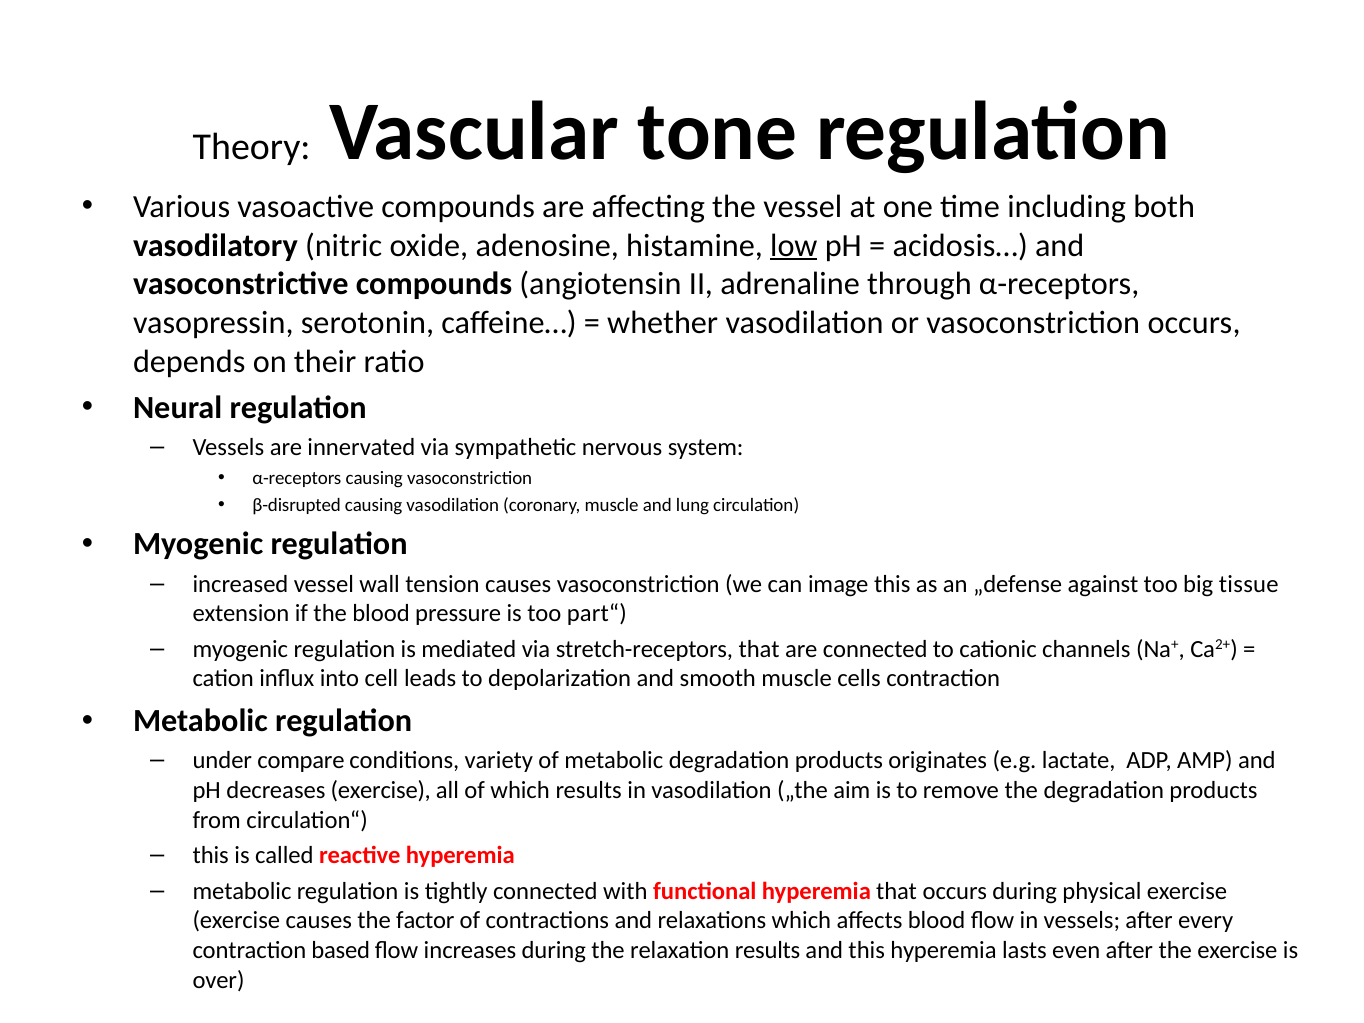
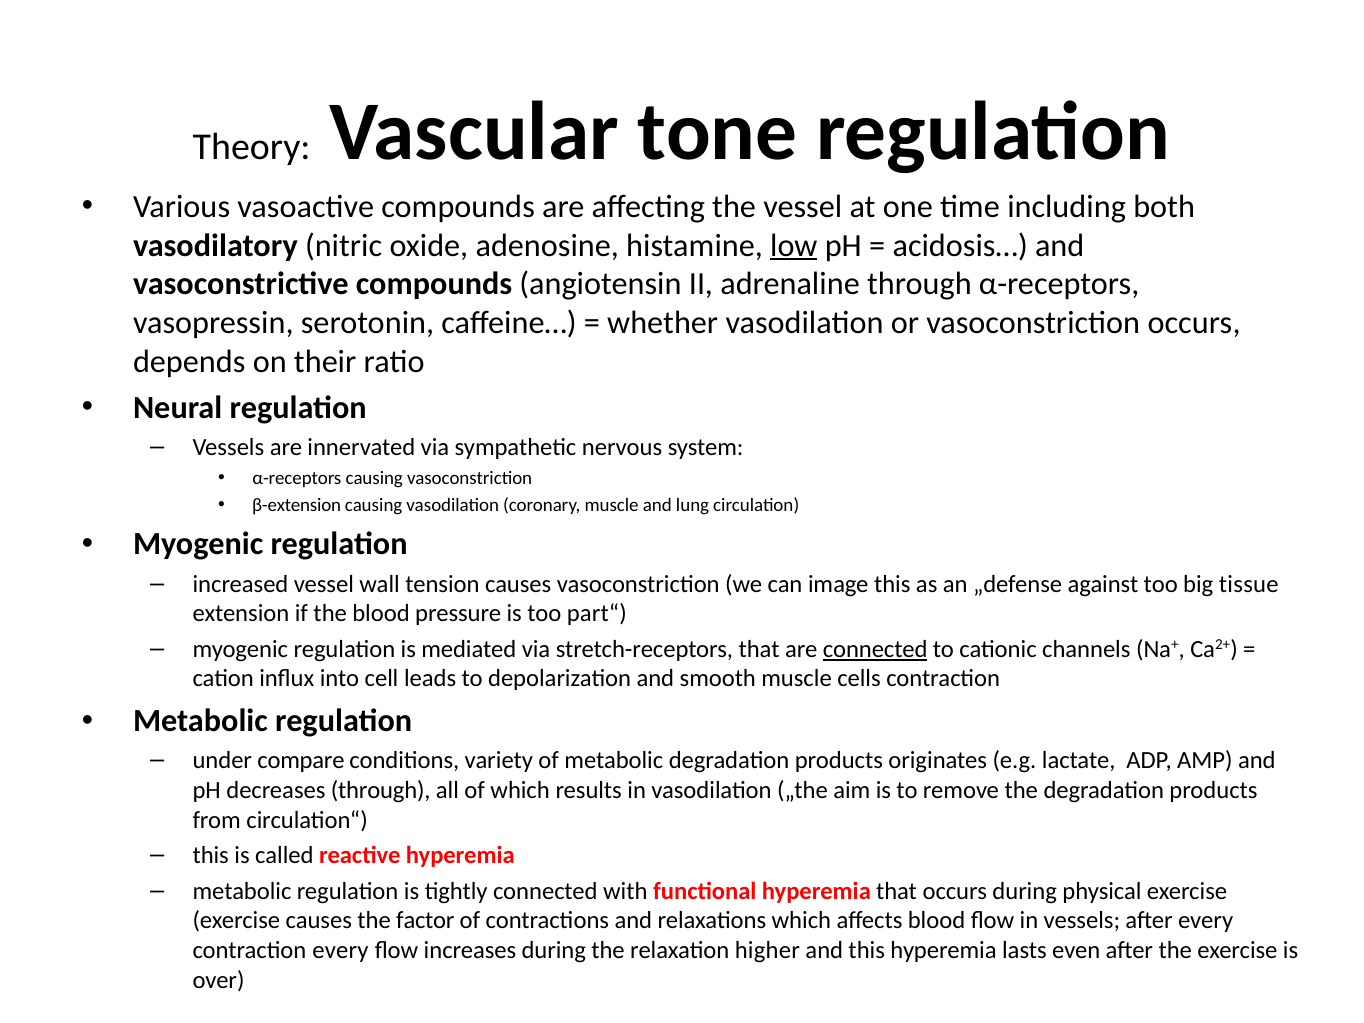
β-disrupted: β-disrupted -> β-extension (297, 505)
connected underline: none -> present (875, 649)
decreases exercise: exercise -> through (381, 790)
contraction based: based -> every (340, 950)
relaxation results: results -> higher (767, 950)
